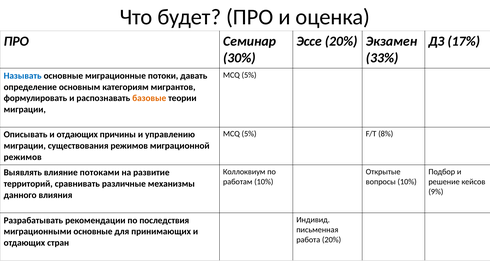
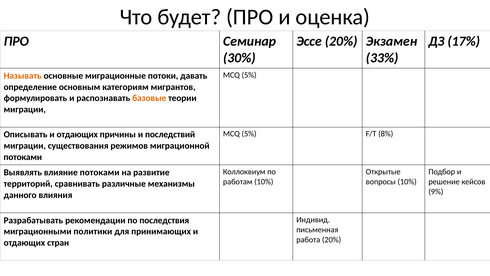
Называть colour: blue -> orange (23, 76)
управлению: управлению -> последствий (170, 134)
режимов: режимов -> потоками (23, 157)
миграционными основные: основные -> политики (93, 231)
